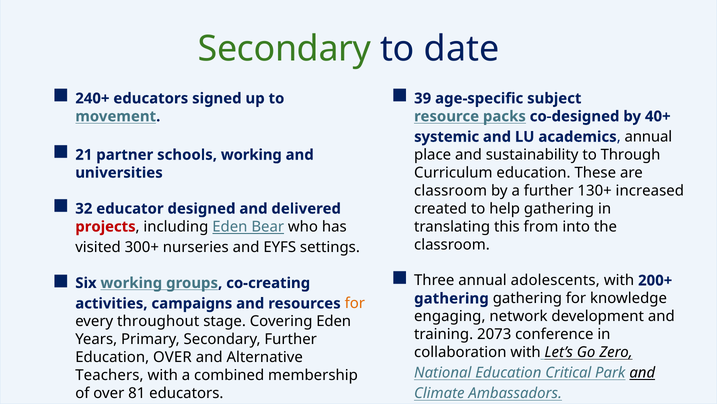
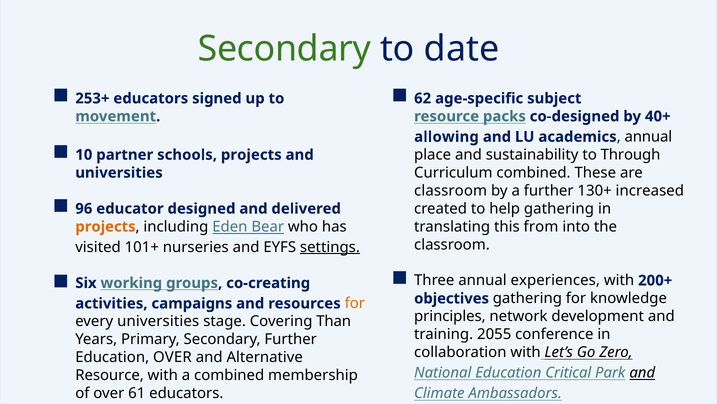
240+: 240+ -> 253+ (92, 98)
39: 39 -> 62 (423, 98)
systemic: systemic -> allowing (447, 137)
21: 21 -> 10 (84, 155)
schools working: working -> projects (251, 155)
Curriculum education: education -> combined (534, 172)
32: 32 -> 96 (84, 208)
projects colour: red -> orange (105, 226)
300+: 300+ -> 101+ (142, 247)
settings underline: none -> present (330, 247)
adolescents: adolescents -> experiences (555, 280)
gathering: gathering -> objectives (452, 298)
engaging: engaging -> principles (450, 316)
every throughout: throughout -> universities (158, 321)
Covering Eden: Eden -> Than (334, 321)
2073: 2073 -> 2055 (494, 334)
Teachers: Teachers -> Resource (110, 375)
81: 81 -> 61 (137, 393)
